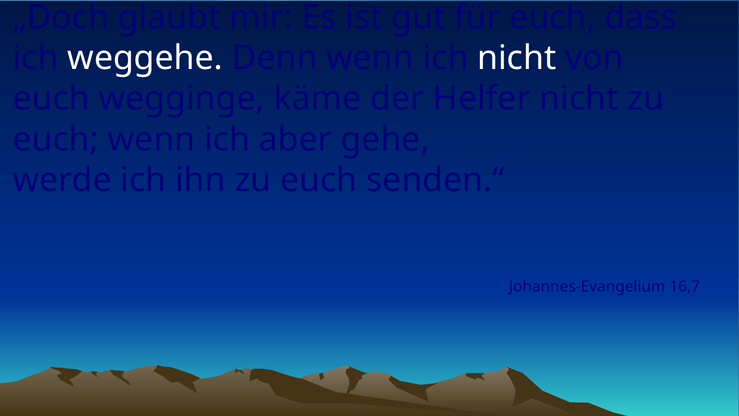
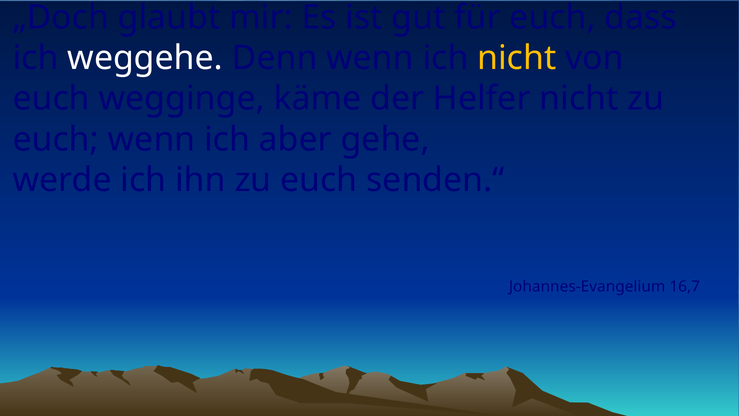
nicht colour: white -> yellow (517, 58)
